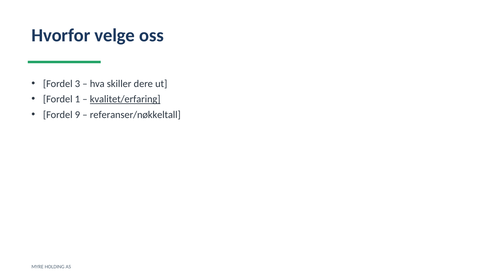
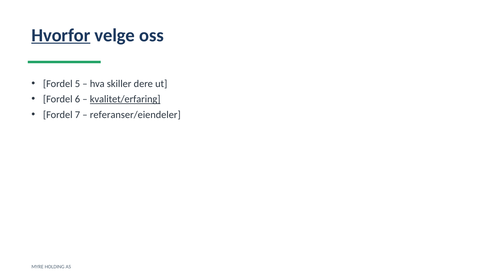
Hvorfor underline: none -> present (61, 35)
3: 3 -> 5 (77, 84)
1: 1 -> 6 (77, 99)
9: 9 -> 7 (77, 115)
referanser/nøkkeltall: referanser/nøkkeltall -> referanser/eiendeler (135, 115)
